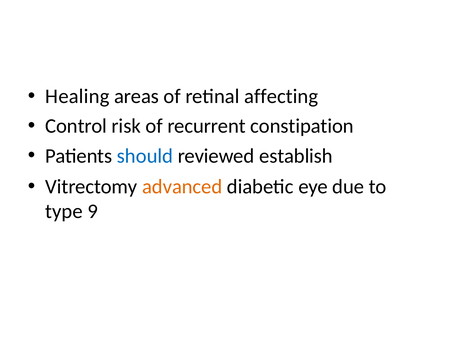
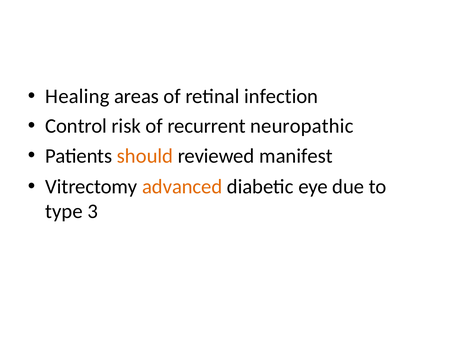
affecting: affecting -> infection (281, 96)
constipation: constipation -> neuropathic (302, 126)
should colour: blue -> orange (145, 156)
establish: establish -> manifest (296, 156)
9: 9 -> 3 (93, 211)
